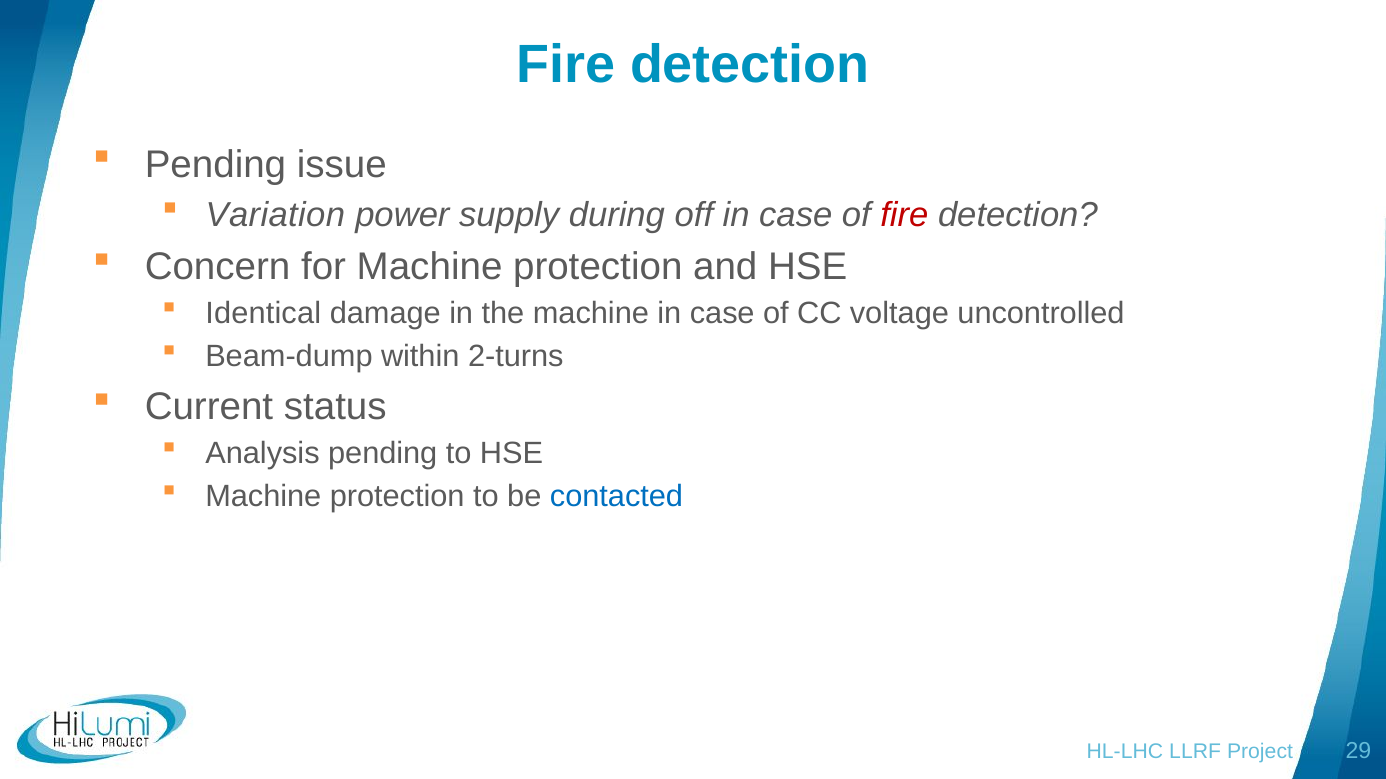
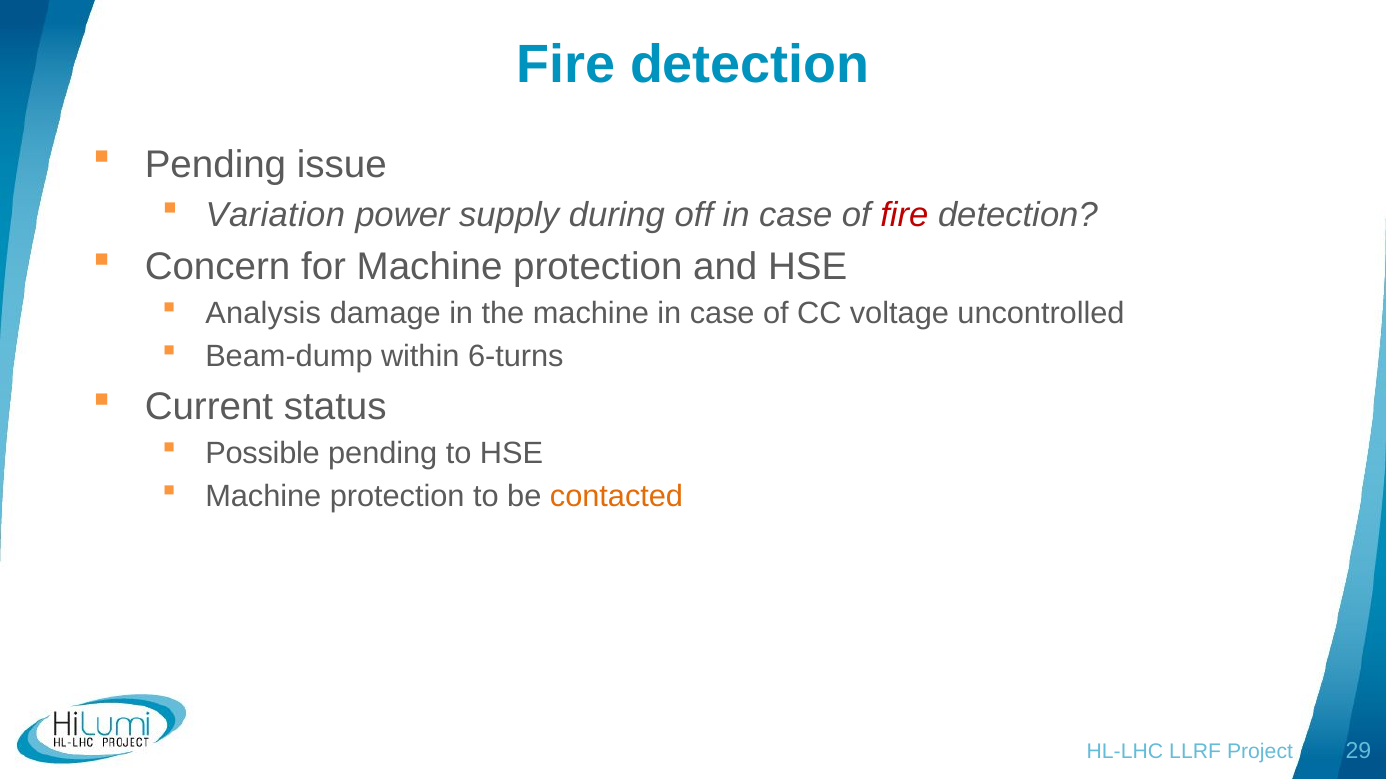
Identical: Identical -> Analysis (263, 314)
2-turns: 2-turns -> 6-turns (516, 357)
Analysis: Analysis -> Possible (263, 454)
contacted colour: blue -> orange (616, 497)
